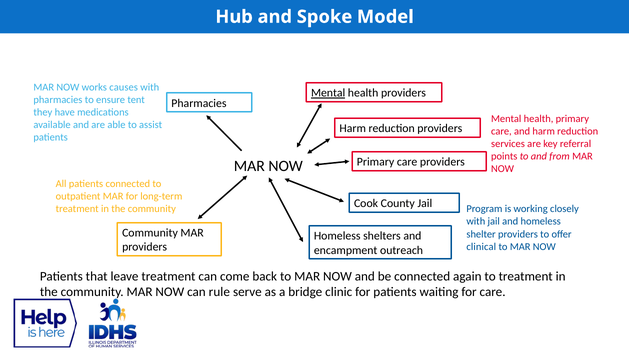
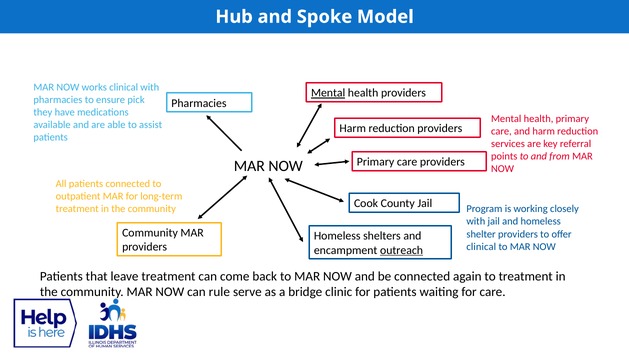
works causes: causes -> clinical (124, 87)
tent: tent -> pick (136, 100)
outreach underline: none -> present (402, 250)
